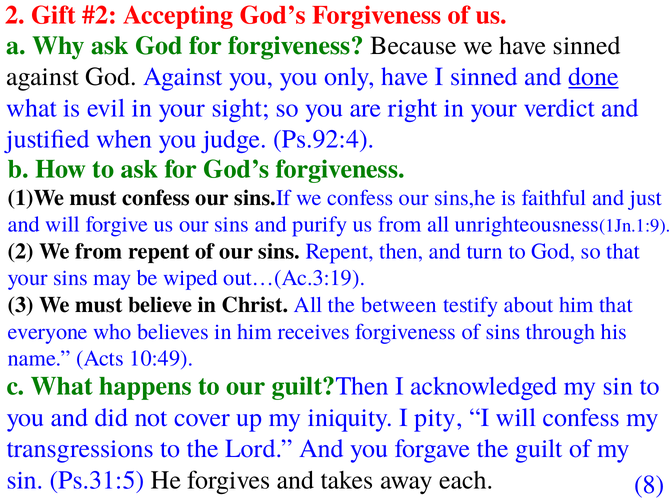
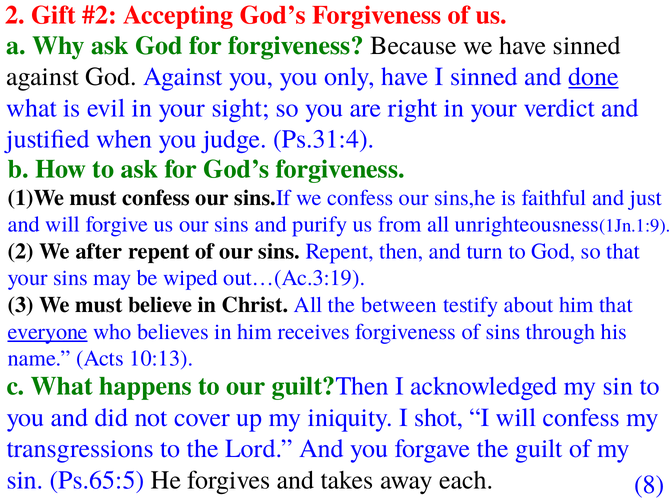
Ps.92:4: Ps.92:4 -> Ps.31:4 (324, 139)
We from: from -> after (99, 251)
everyone underline: none -> present (48, 332)
10:49: 10:49 -> 10:13 (161, 358)
pity: pity -> shot (439, 417)
Ps.31:5: Ps.31:5 -> Ps.65:5 (97, 480)
